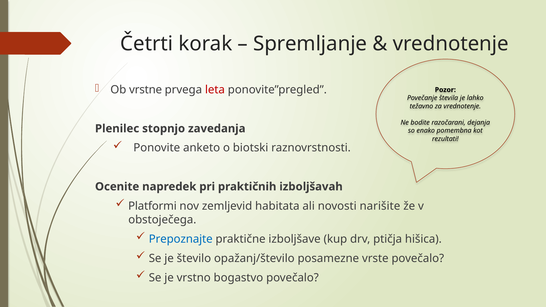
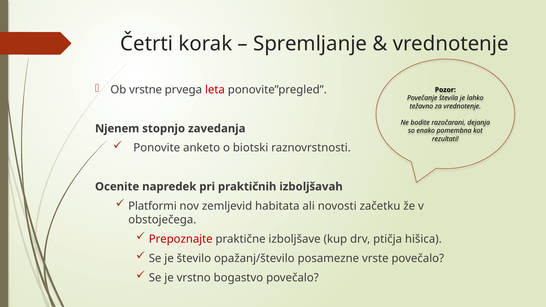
Plenilec: Plenilec -> Njenem (117, 129)
narišite: narišite -> začetku (380, 206)
Prepoznajte colour: blue -> red (181, 239)
